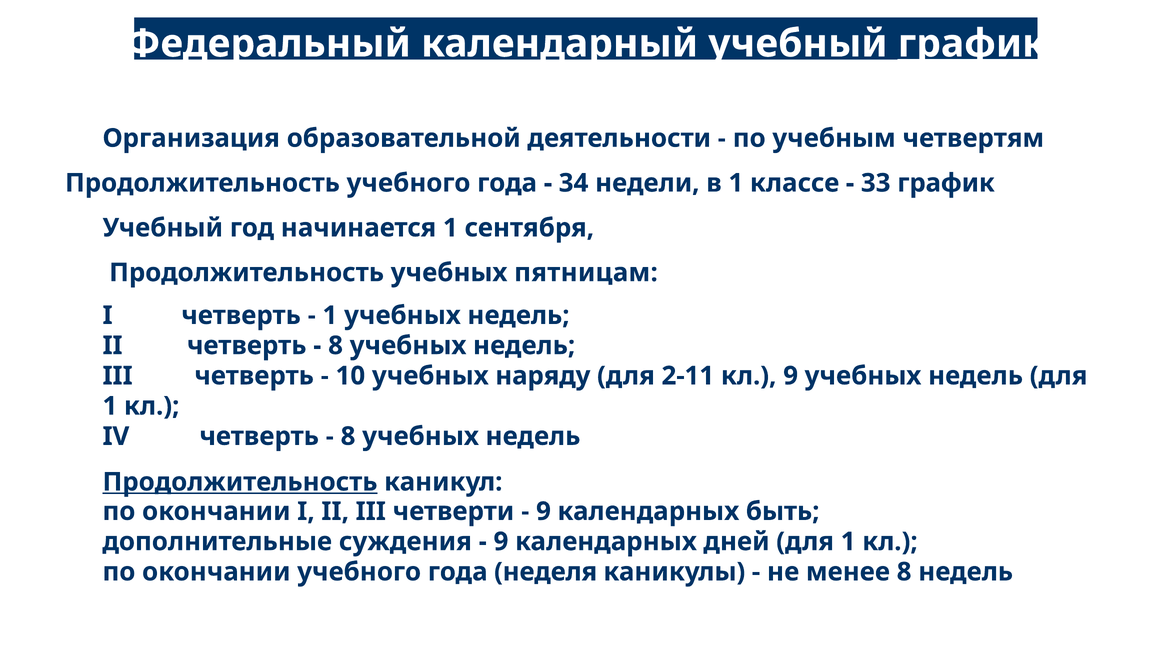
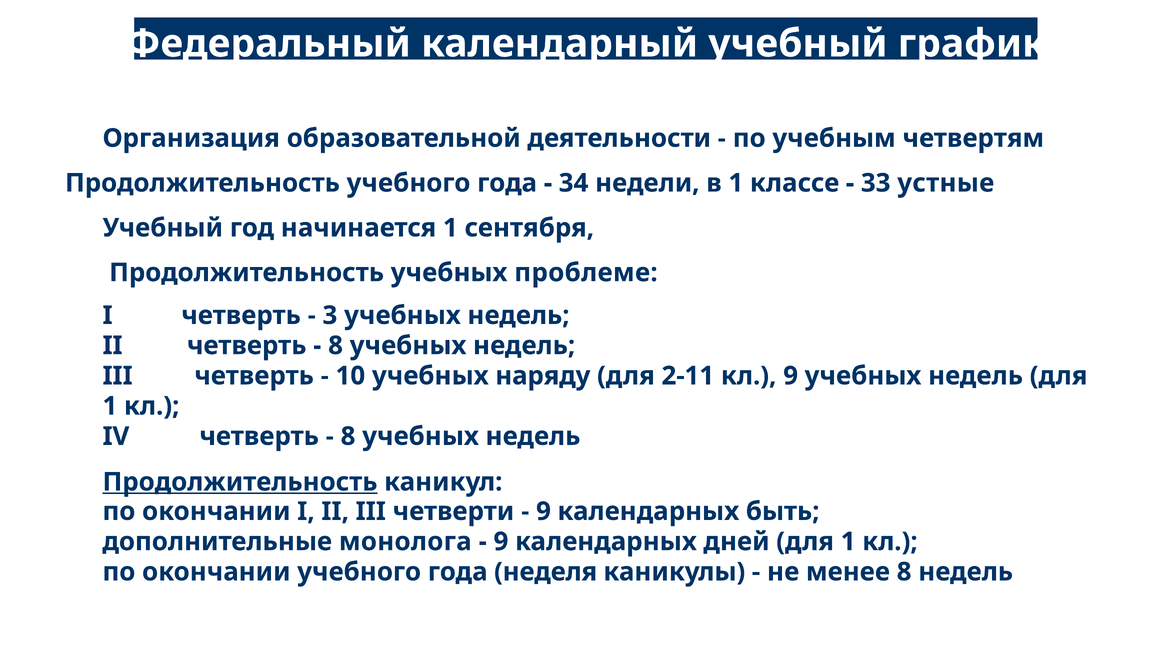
график underline: present -> none (972, 44)
33 график: график -> устные (946, 183)
пятницам: пятницам -> проблеме (586, 273)
1: 1 -> 3 (330, 316)
суждения: суждения -> монолога (405, 542)
